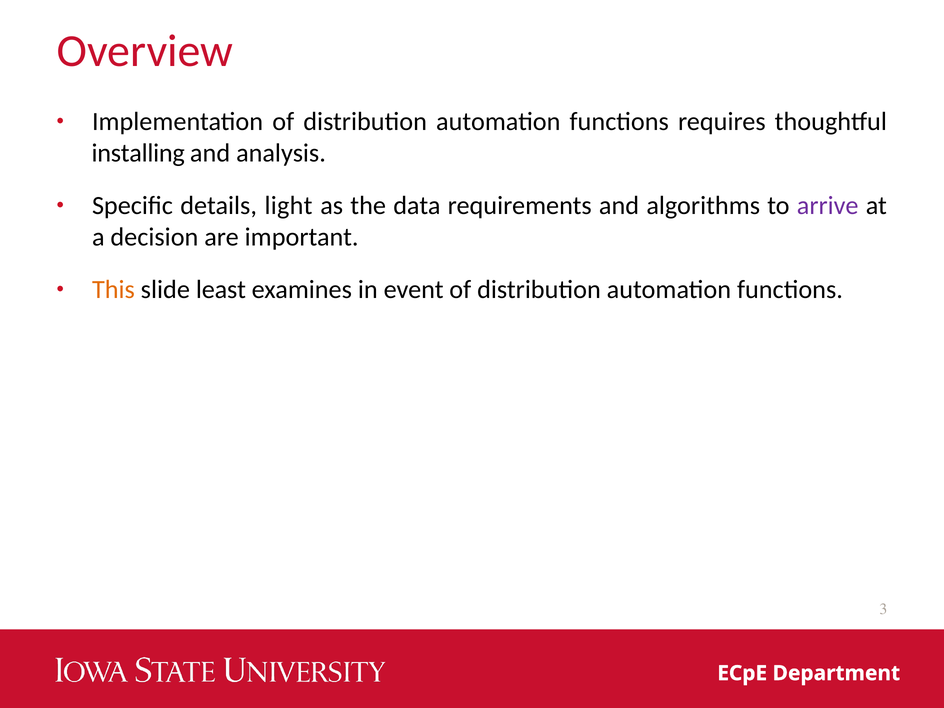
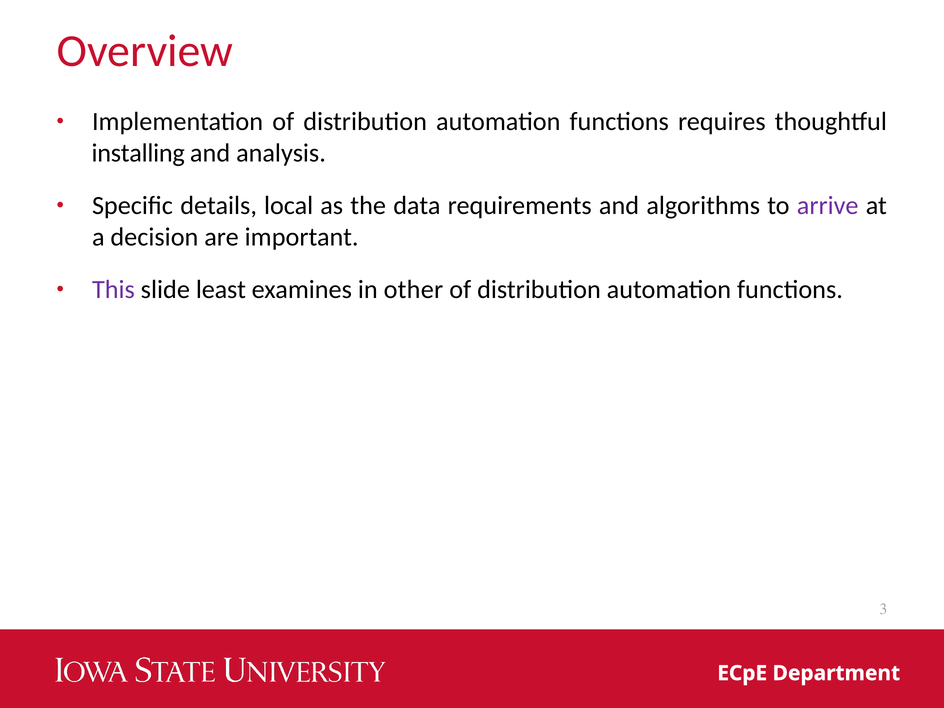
light: light -> local (289, 206)
This colour: orange -> purple (113, 290)
event: event -> other (413, 290)
